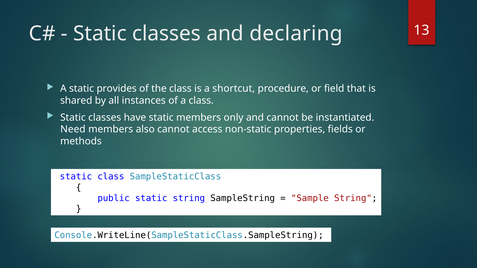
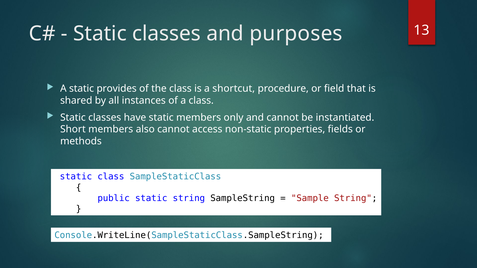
declaring: declaring -> purposes (296, 33)
Need: Need -> Short (73, 130)
